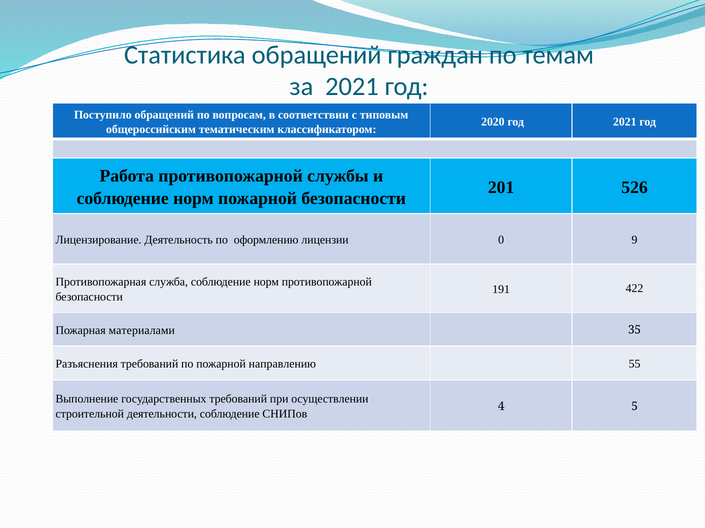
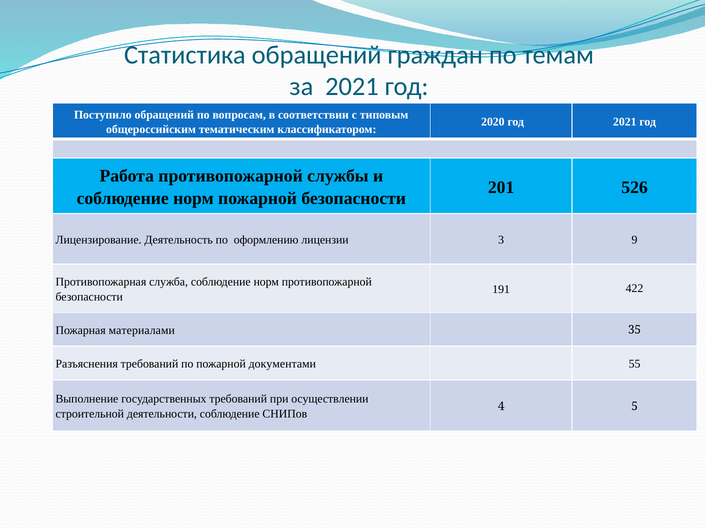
0: 0 -> 3 (501, 240)
направлению: направлению -> документами (282, 364)
